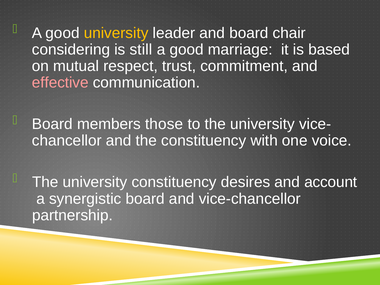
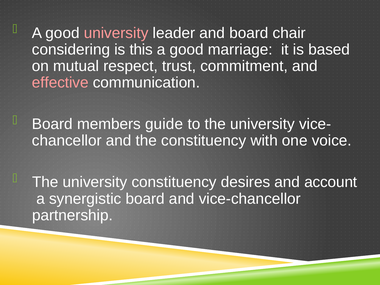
university colour: yellow -> pink (116, 33)
still: still -> this (141, 49)
those: those -> guide (164, 124)
